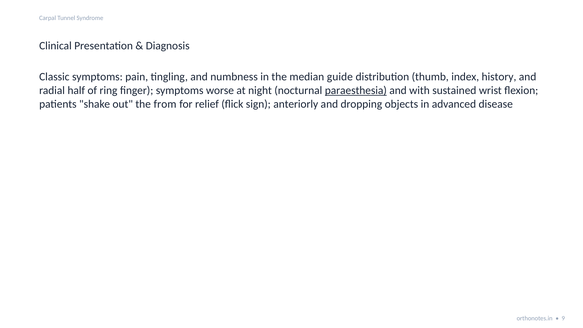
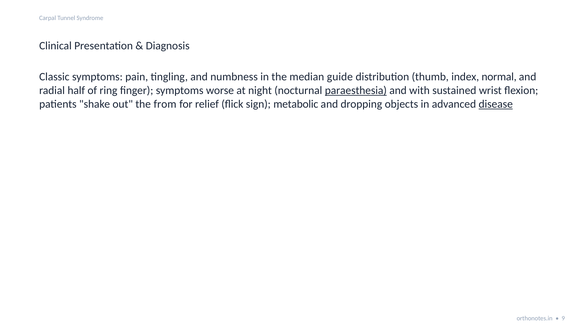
history: history -> normal (499, 77)
anteriorly: anteriorly -> metabolic (296, 104)
disease underline: none -> present (496, 104)
